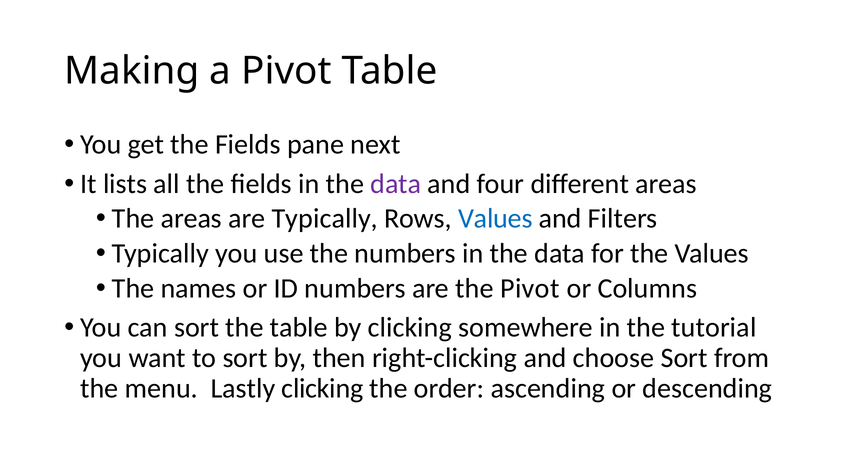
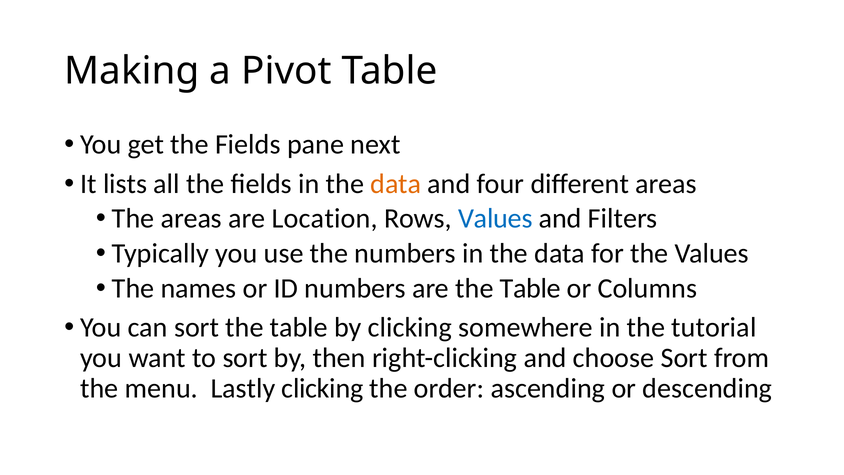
data colour: purple -> orange (396, 184)
are Typically: Typically -> Location (325, 219)
are the Pivot: Pivot -> Table (530, 288)
